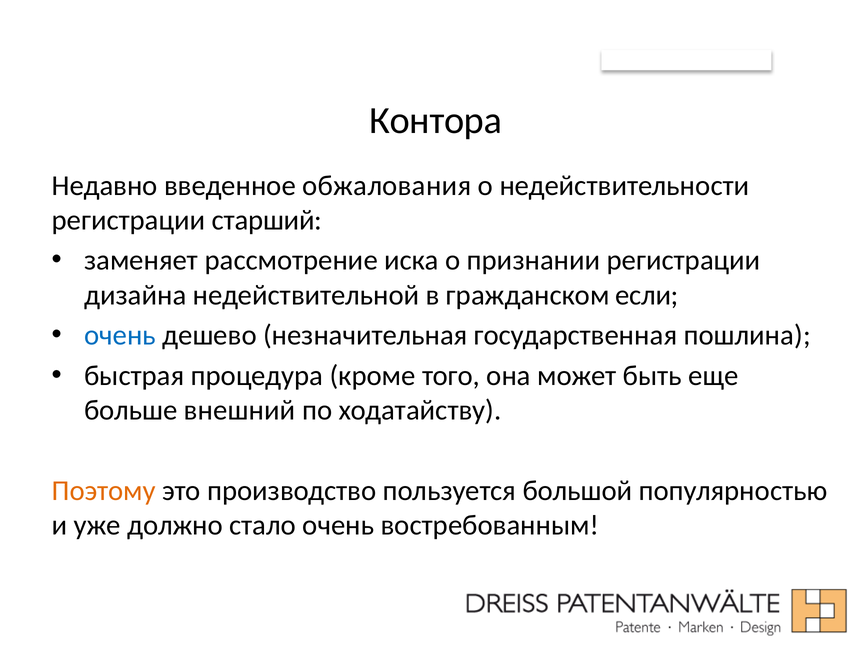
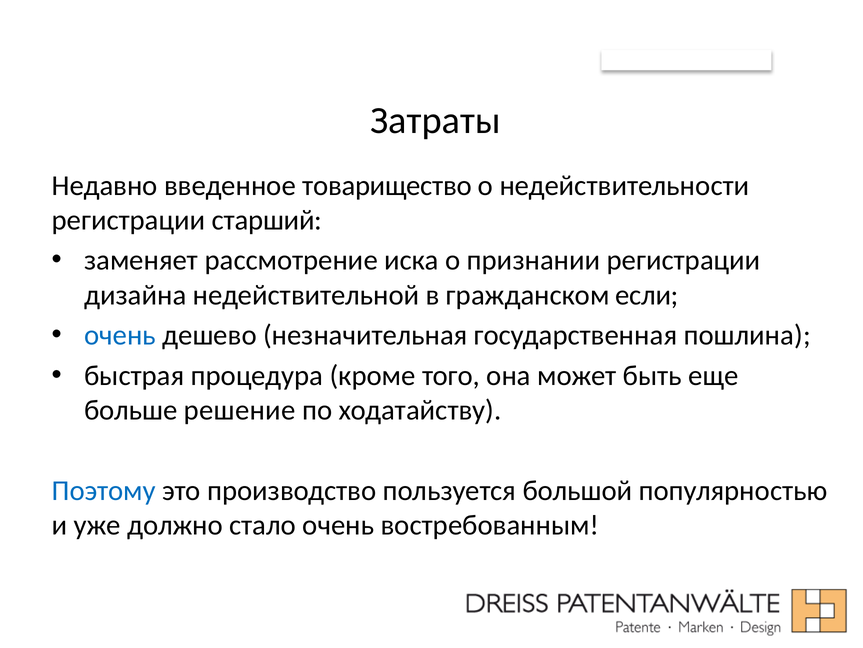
Контора: Контора -> Затраты (435, 121)
обжалования: обжалования -> товарищество (387, 185)
внешний: внешний -> решение (240, 410)
Поэтому colour: orange -> blue (104, 490)
